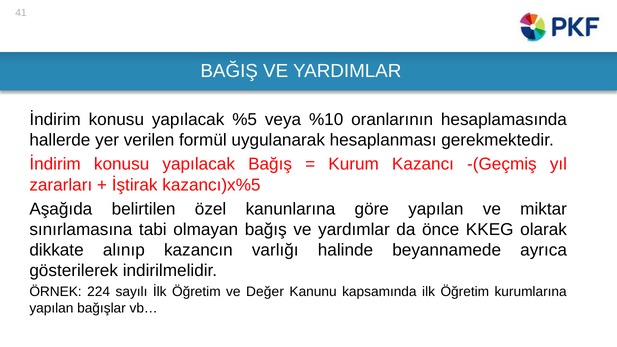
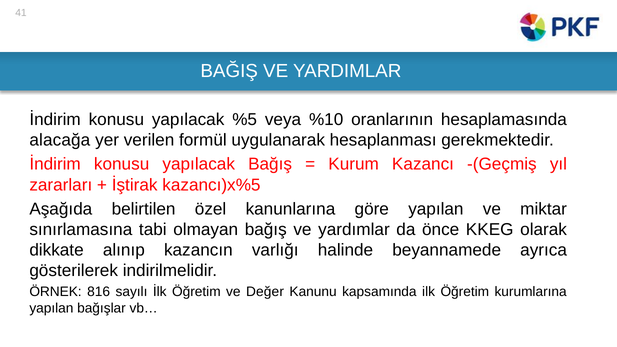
hallerde: hallerde -> alacağa (60, 140)
224: 224 -> 816 (99, 292)
